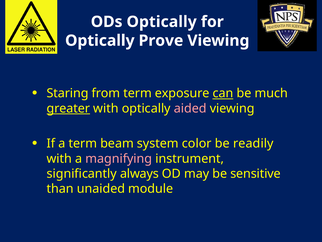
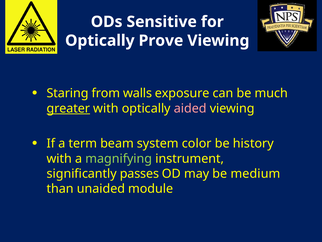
ODs Optically: Optically -> Sensitive (162, 22)
from term: term -> walls (138, 93)
can underline: present -> none (223, 93)
readily: readily -> history (253, 143)
magnifying colour: pink -> light green (119, 158)
always: always -> passes (139, 173)
sensitive: sensitive -> medium (255, 173)
